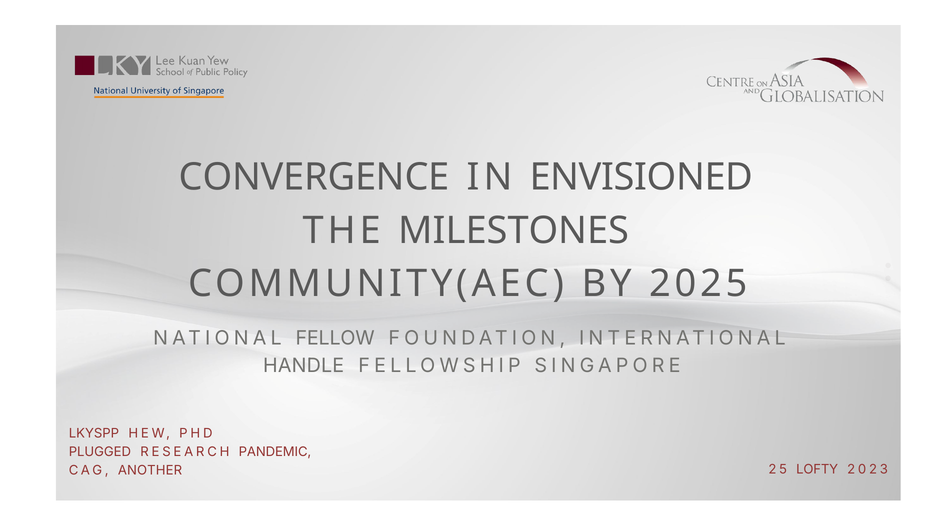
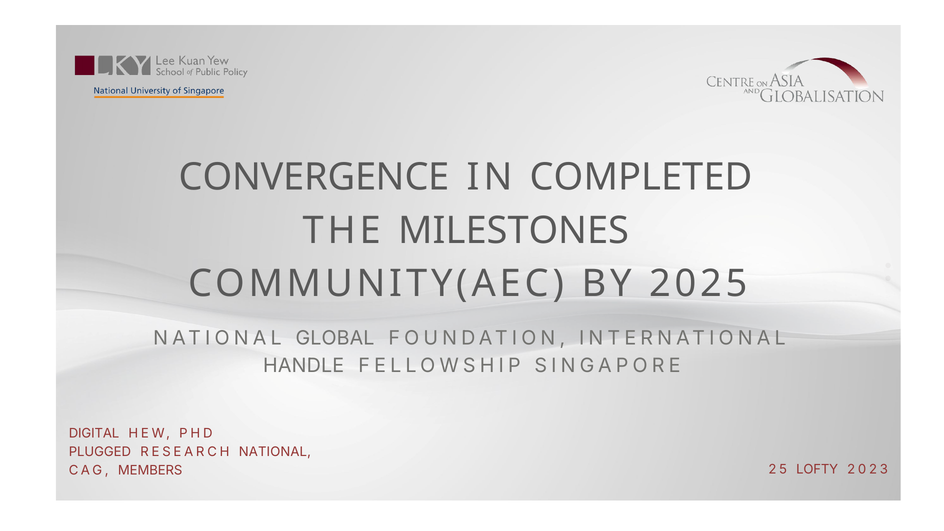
ENVISIONED: ENVISIONED -> COMPLETED (641, 177)
FELLOW: FELLOW -> GLOBAL (335, 338)
LKYSPP: LKYSPP -> DIGITAL (94, 434)
RESEARCH PANDEMIC: PANDEMIC -> NATIONAL (275, 452)
ANOTHER: ANOTHER -> MEMBERS (150, 470)
